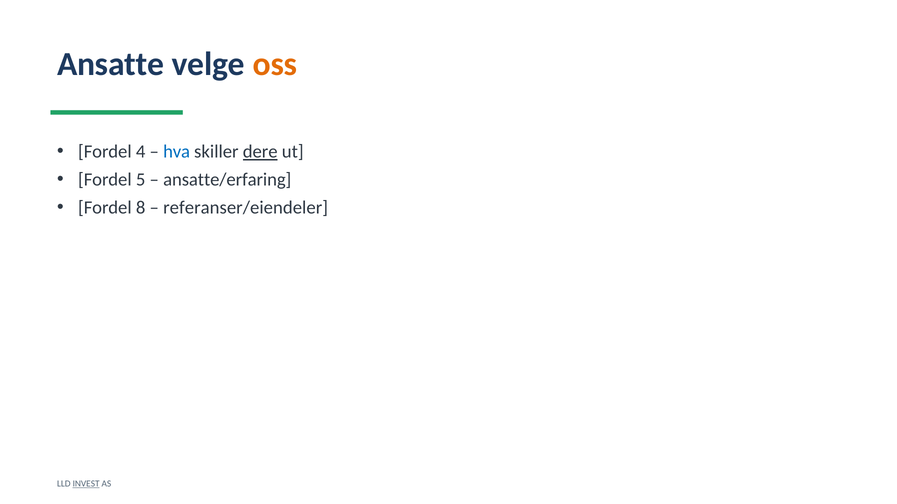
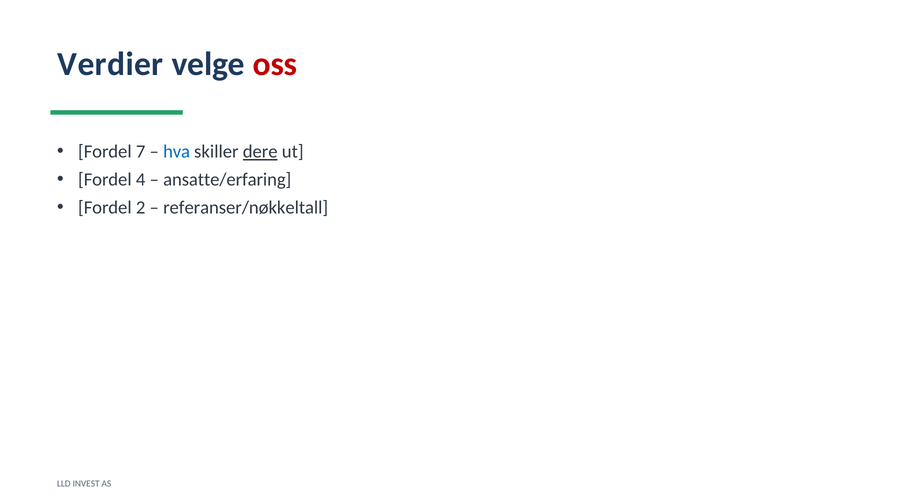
Ansatte: Ansatte -> Verdier (110, 64)
oss colour: orange -> red (275, 64)
4: 4 -> 7 (141, 152)
5: 5 -> 4 (141, 180)
8: 8 -> 2 (141, 208)
referanser/eiendeler: referanser/eiendeler -> referanser/nøkkeltall (246, 208)
INVEST underline: present -> none (86, 484)
